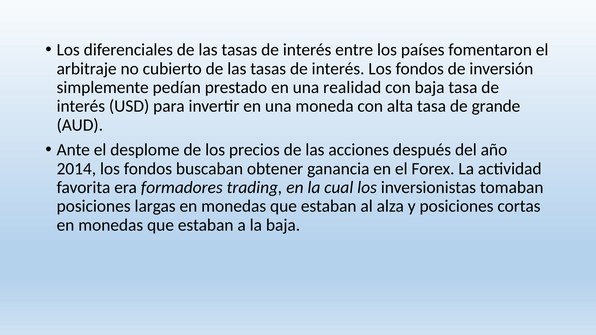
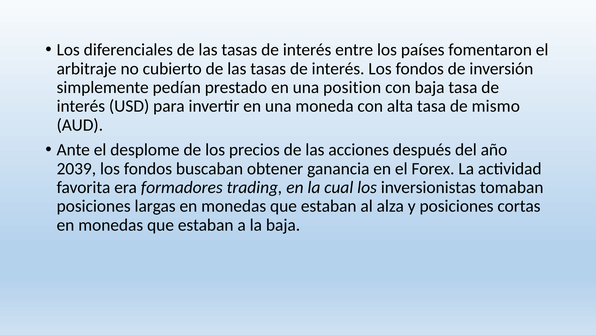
realidad: realidad -> position (352, 87)
grande: grande -> mismo (496, 106)
2014: 2014 -> 2039 (76, 169)
